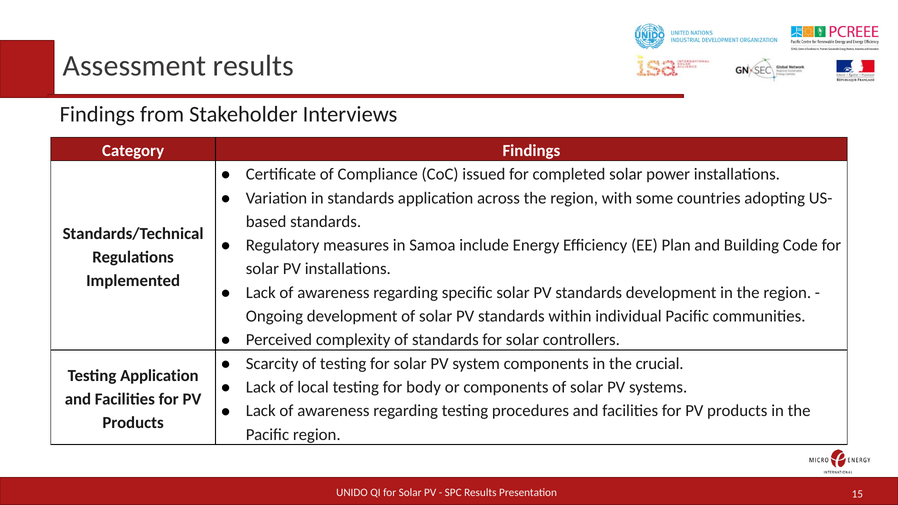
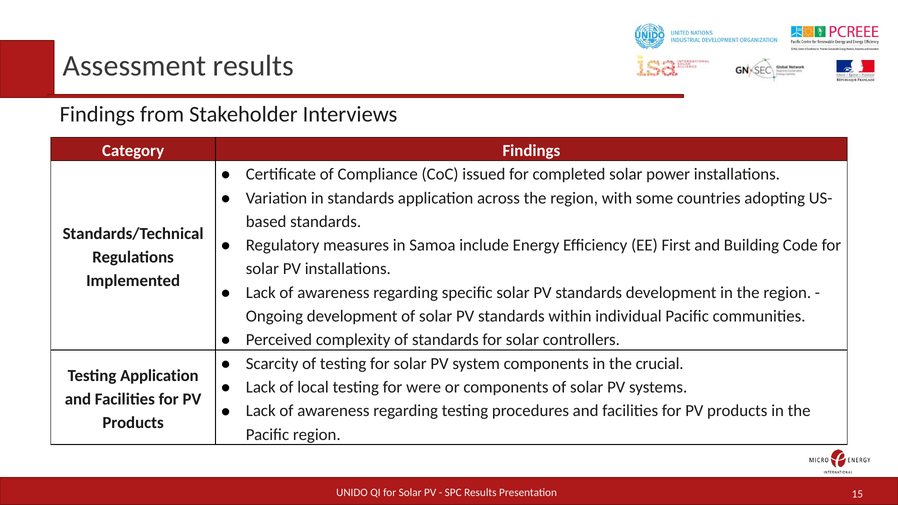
Plan: Plan -> First (676, 245)
body: body -> were (424, 387)
